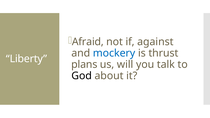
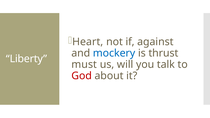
Afraid: Afraid -> Heart (88, 42)
plans: plans -> must (84, 65)
God colour: black -> red (82, 76)
